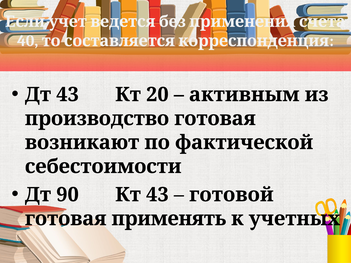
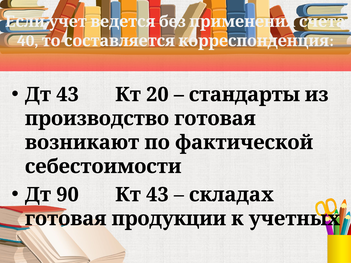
активным: активным -> стандарты (244, 95)
готовой: готовой -> складах (231, 195)
применять: применять -> продукции (169, 219)
